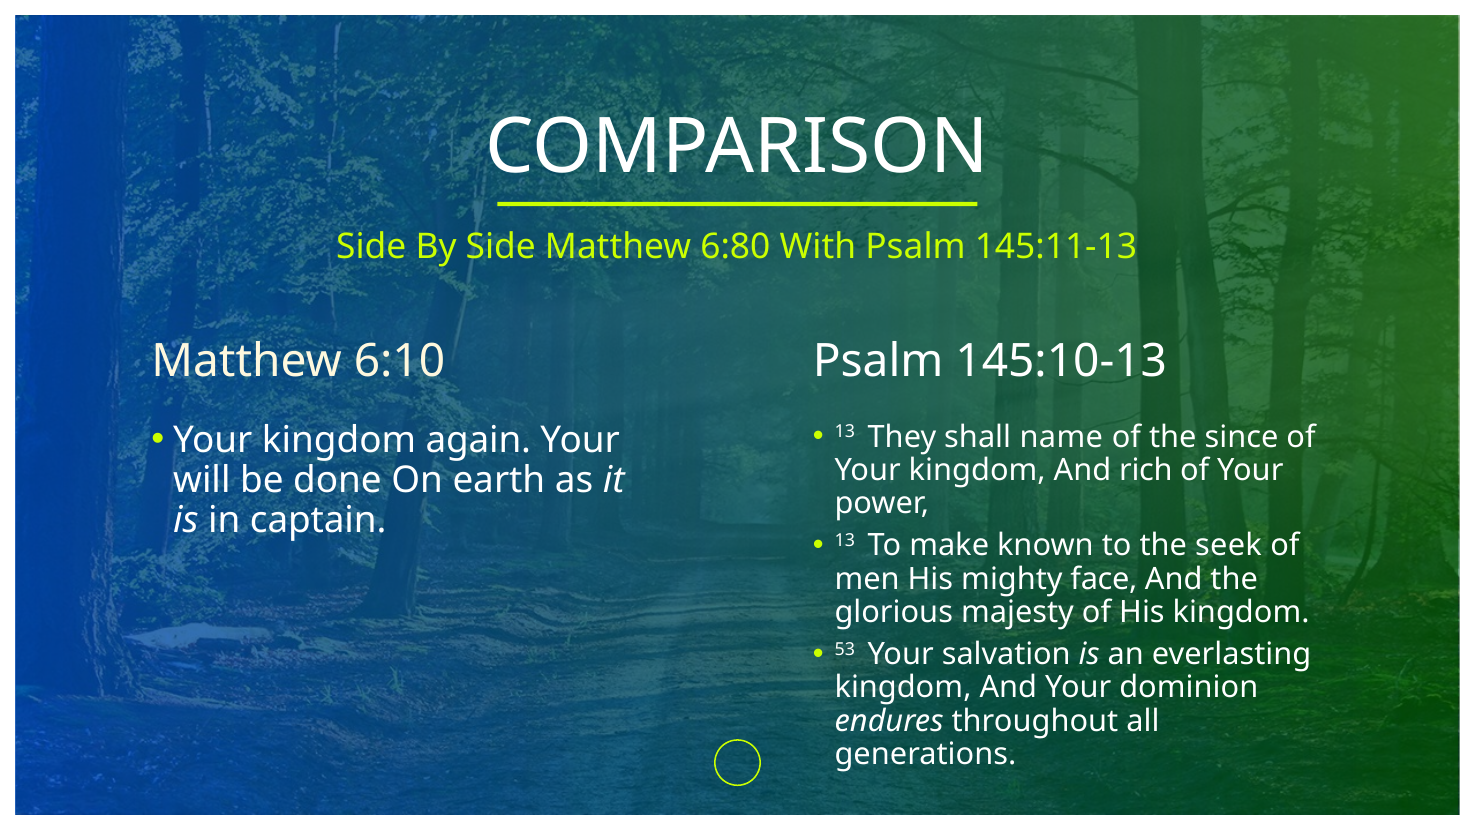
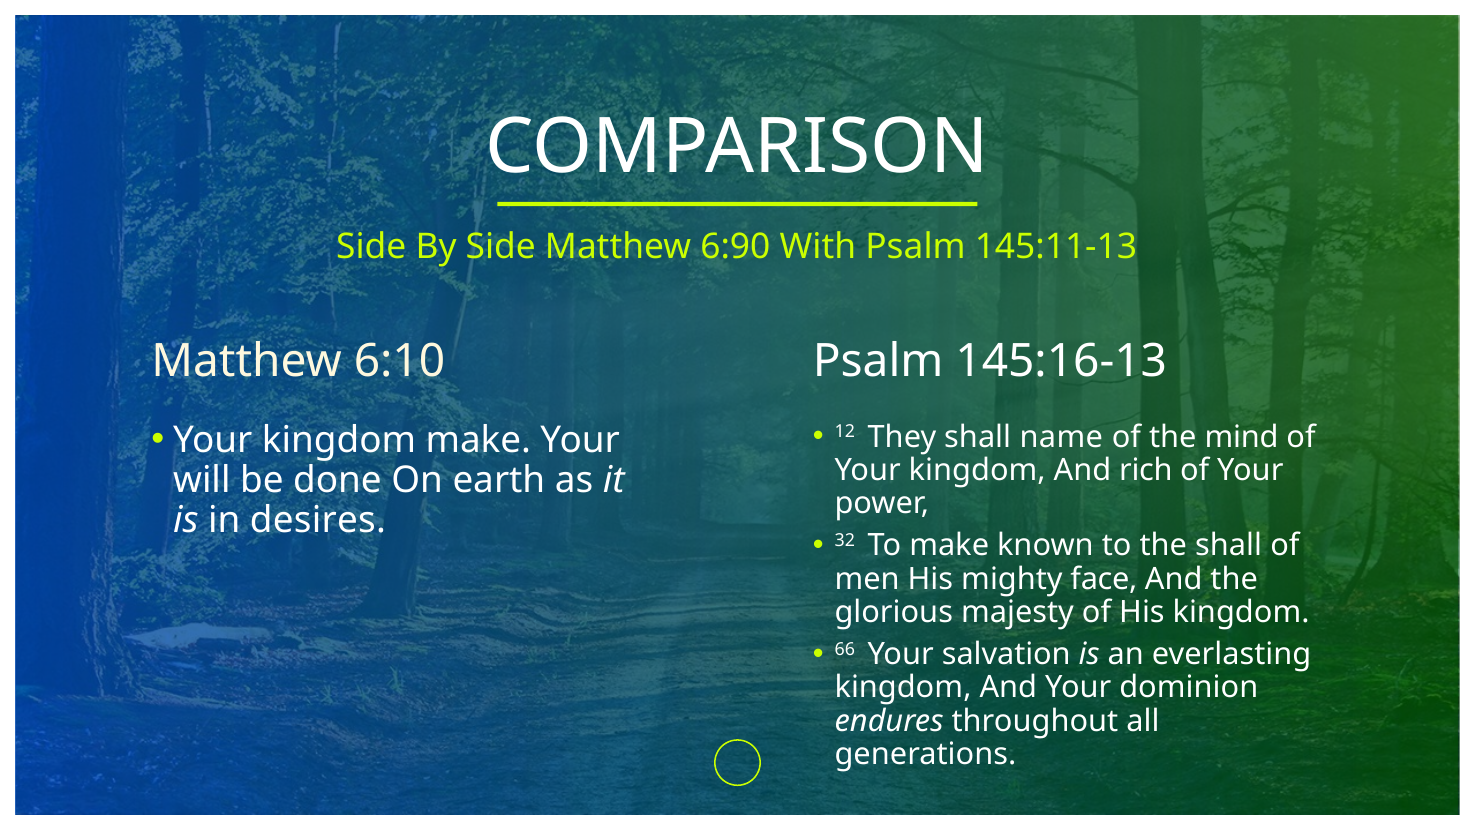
6:80: 6:80 -> 6:90 (735, 246)
145:10-13: 145:10-13 -> 145:16-13 (1061, 361)
13: 13 -> 12 (845, 432)
since: since -> mind (1242, 437)
kingdom again: again -> make (478, 440)
captain: captain -> desires (318, 520)
13: 13 -> 32 (845, 541)
the seek: seek -> shall (1229, 546)
53: 53 -> 66 (845, 649)
